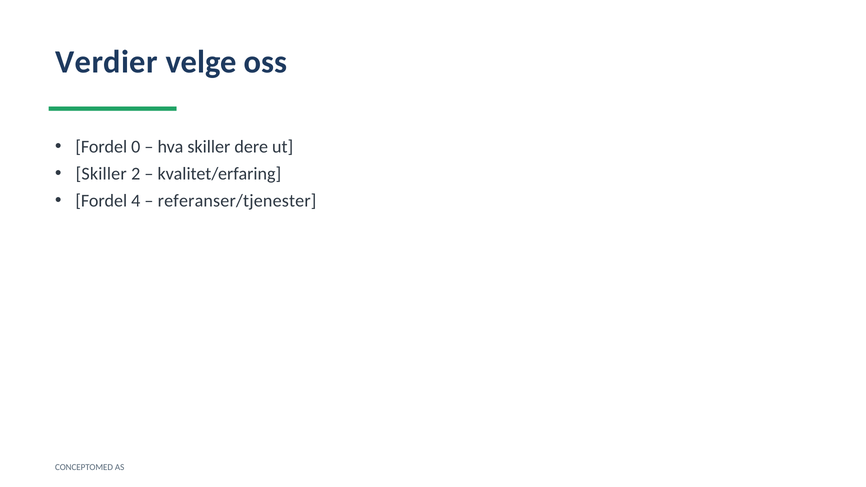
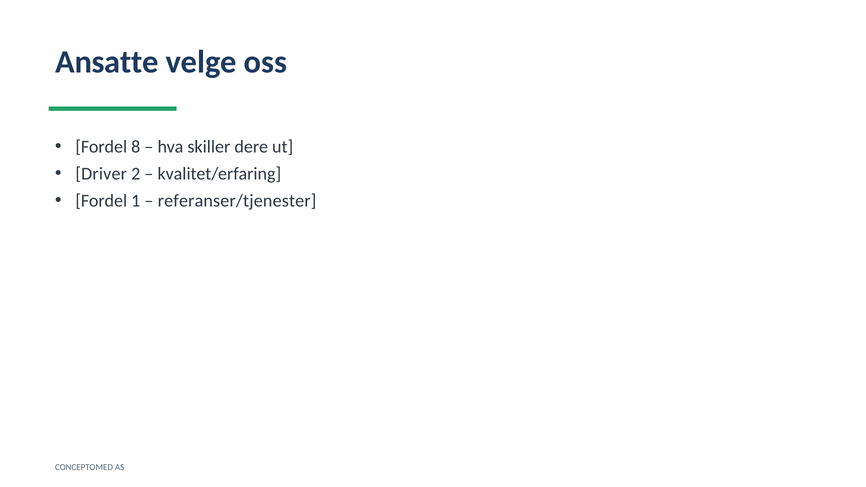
Verdier: Verdier -> Ansatte (107, 62)
0: 0 -> 8 (136, 147)
Skiller: Skiller -> Driver (101, 174)
4: 4 -> 1 (136, 201)
